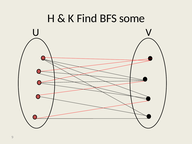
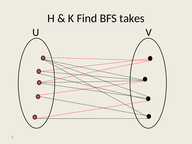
some: some -> takes (132, 18)
